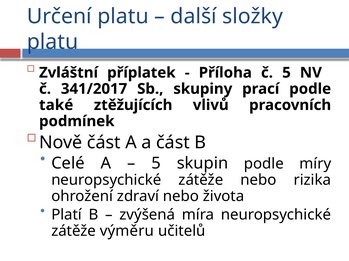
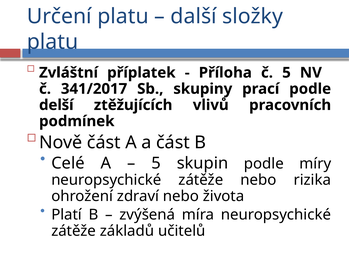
také: také -> delší (56, 105)
výměru: výměru -> základů (127, 232)
